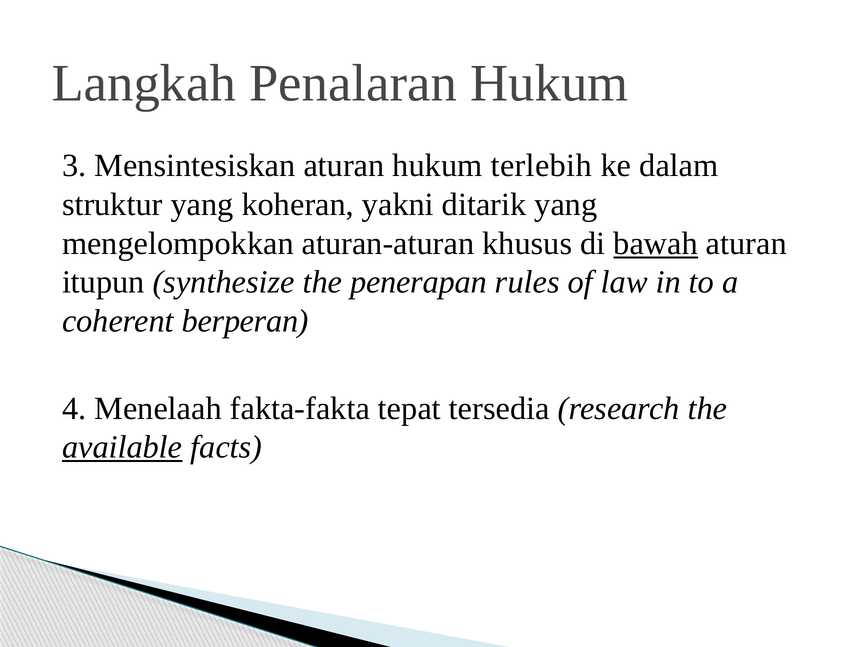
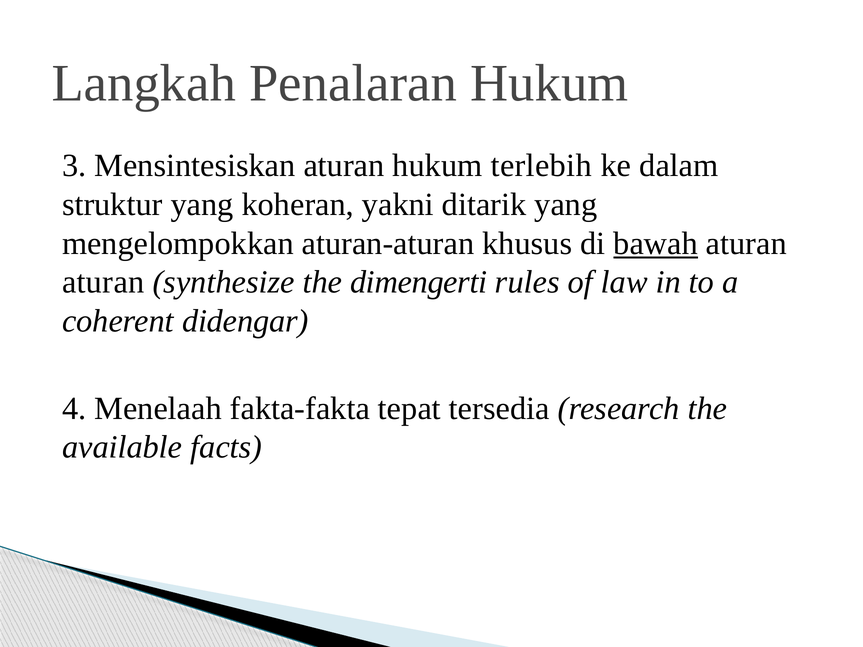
itupun: itupun -> aturan (103, 282)
penerapan: penerapan -> dimengerti (419, 282)
berperan: berperan -> didengar (245, 321)
available underline: present -> none (122, 447)
